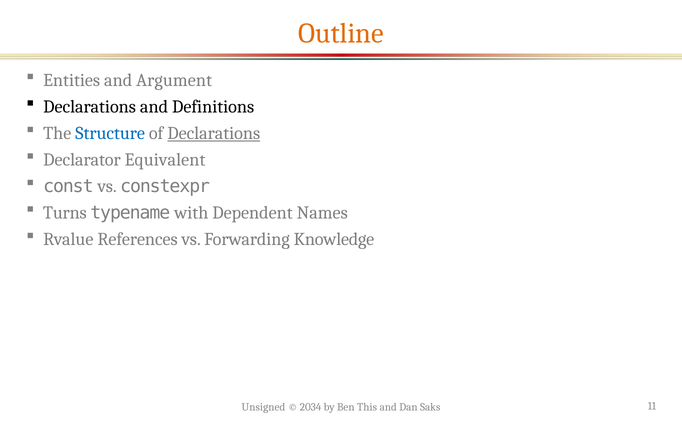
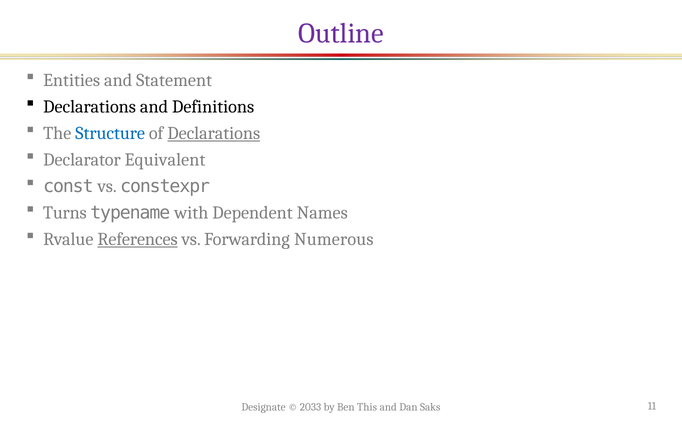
Outline colour: orange -> purple (341, 33)
Argument: Argument -> Statement (174, 80)
References underline: none -> present (138, 239)
Knowledge: Knowledge -> Numerous (334, 239)
Unsigned: Unsigned -> Designate (264, 407)
2034: 2034 -> 2033 (311, 407)
